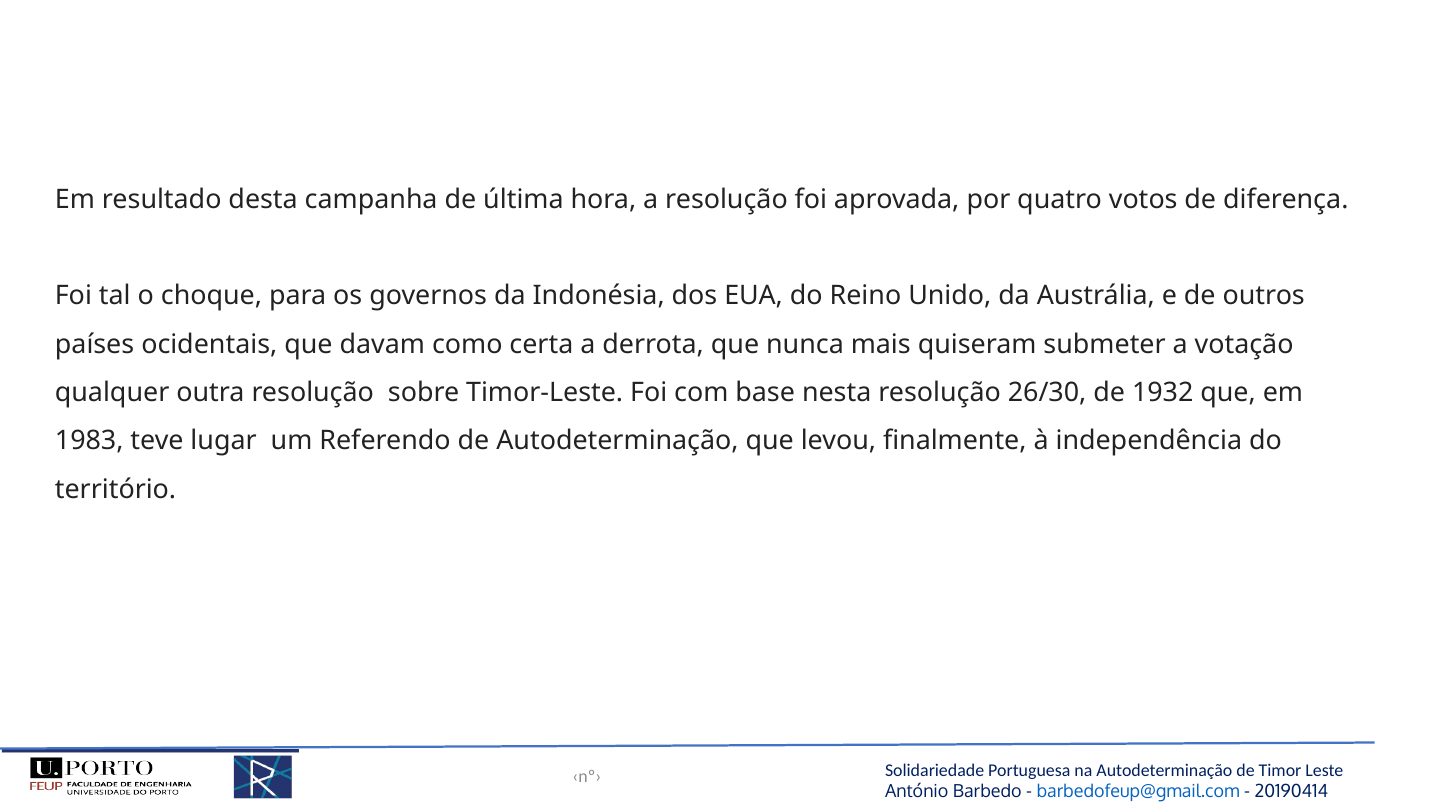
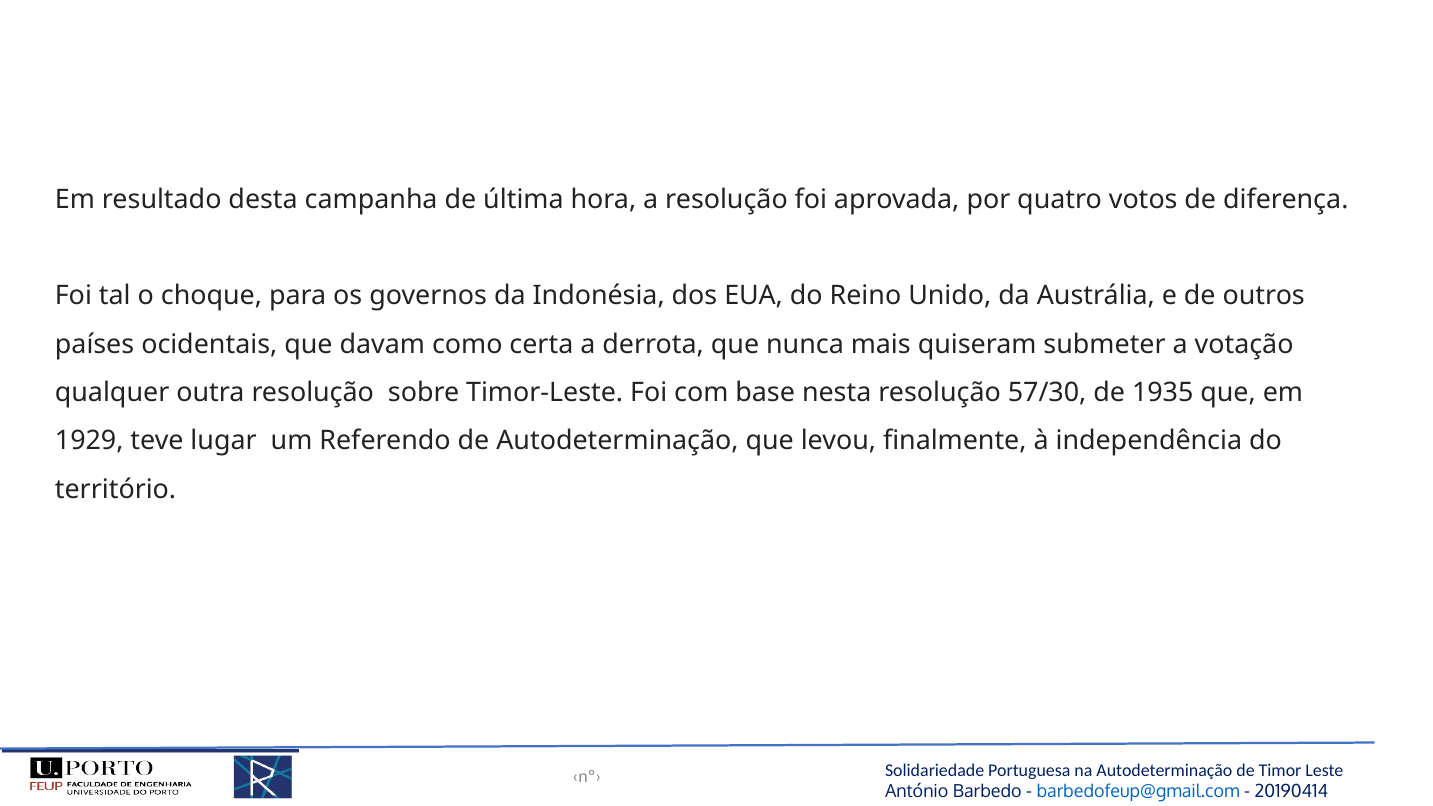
26/30: 26/30 -> 57/30 (1047, 393)
1932: 1932 -> 1935 (1163, 393)
1983: 1983 -> 1929 (89, 441)
